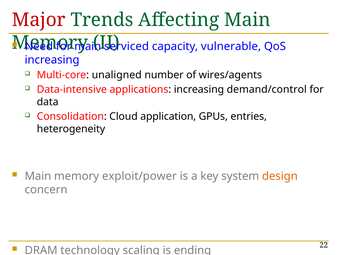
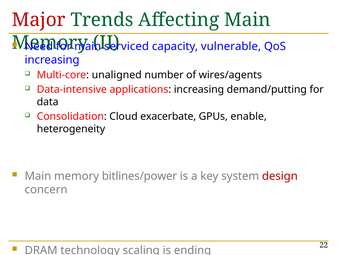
demand/control: demand/control -> demand/putting (267, 90)
application: application -> exacerbate (168, 117)
entries: entries -> enable (249, 117)
exploit/power: exploit/power -> bitlines/power (139, 176)
design colour: orange -> red (280, 176)
